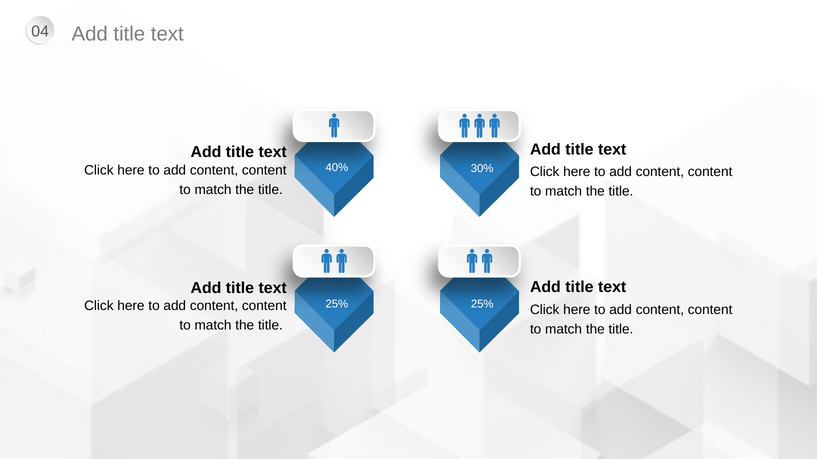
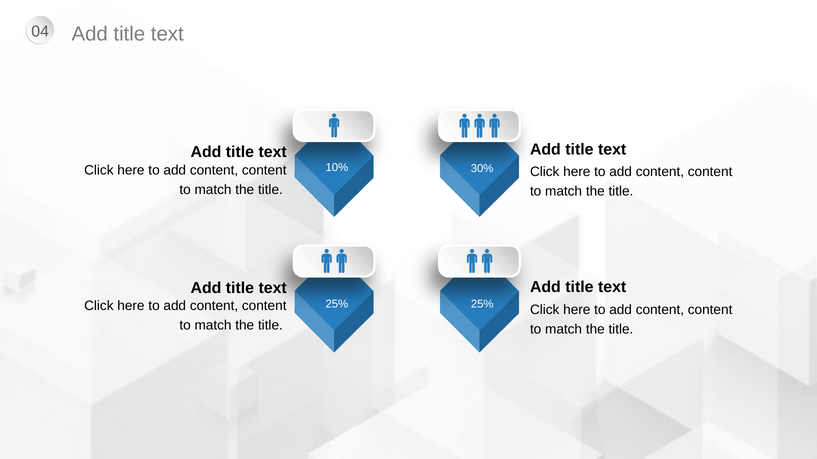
40%: 40% -> 10% (337, 168)
